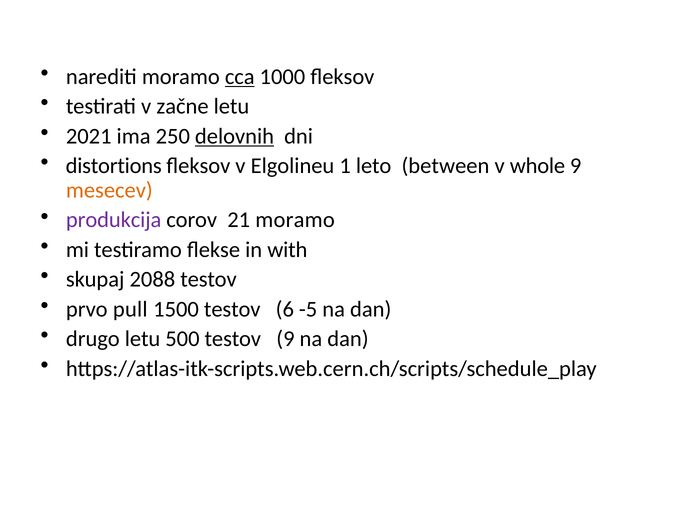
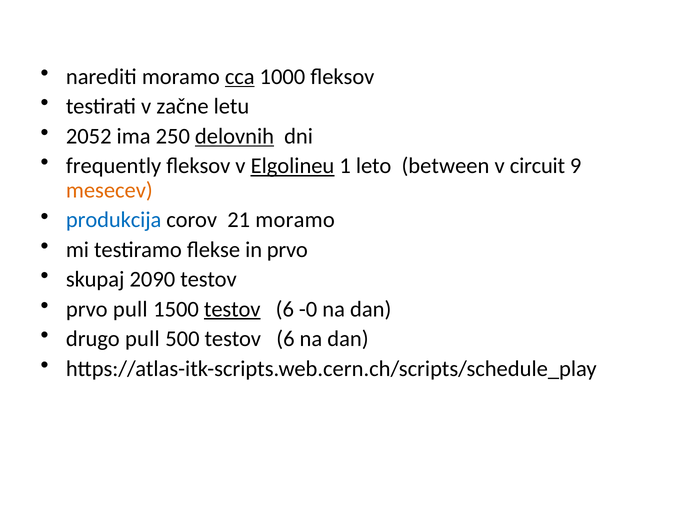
2021: 2021 -> 2052 (89, 136)
distortions: distortions -> frequently (114, 166)
Elgolineu underline: none -> present (293, 166)
whole: whole -> circuit (537, 166)
produkcija colour: purple -> blue (114, 220)
in with: with -> prvo (287, 250)
2088: 2088 -> 2090 (152, 279)
testov underline: none -> present (232, 309)
-5: -5 -> -0 (308, 309)
drugo letu: letu -> pull (142, 339)
500 testov 9: 9 -> 6 (285, 339)
